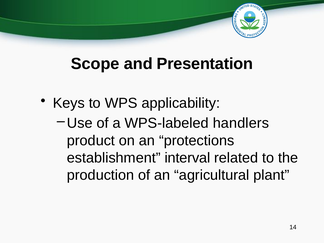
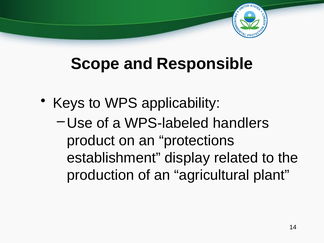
Presentation: Presentation -> Responsible (205, 64)
interval: interval -> display (187, 158)
